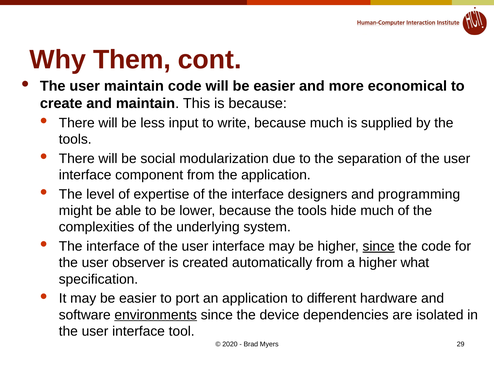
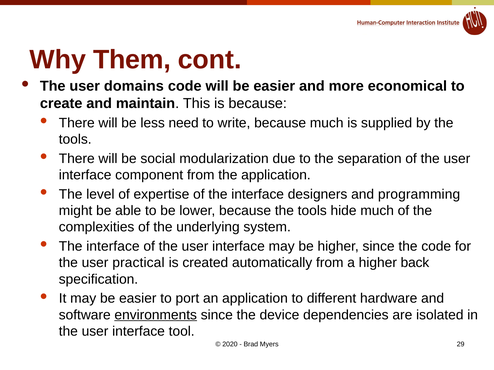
user maintain: maintain -> domains (134, 86)
input: input -> need (184, 123)
since underline: present -> none (379, 247)
observer: observer -> practical (138, 263)
what: what -> back (415, 263)
